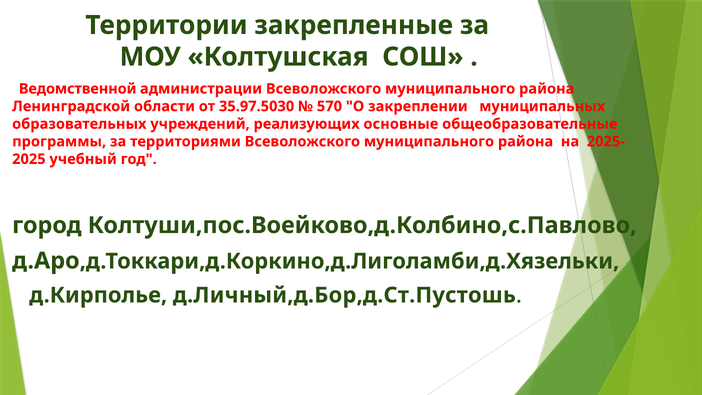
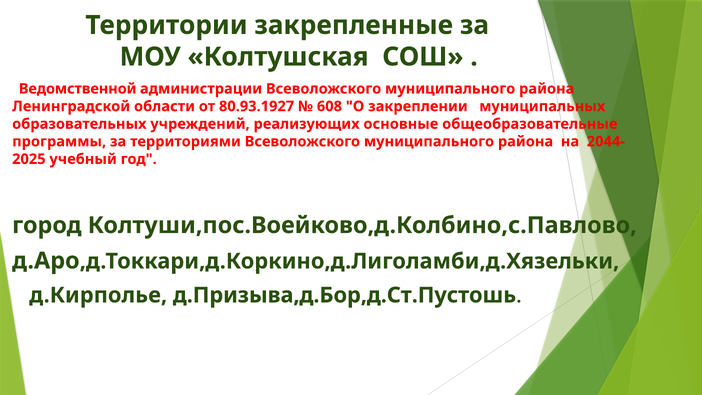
35.97.5030: 35.97.5030 -> 80.93.1927 (257, 106)
570: 570 -> 608 (329, 106)
2025-: 2025- -> 2044- (606, 141)
д.Личный,д.Бор,д.Ст.Пустошь: д.Личный,д.Бор,д.Ст.Пустошь -> д.Призыва,д.Бор,д.Ст.Пустошь (345, 295)
